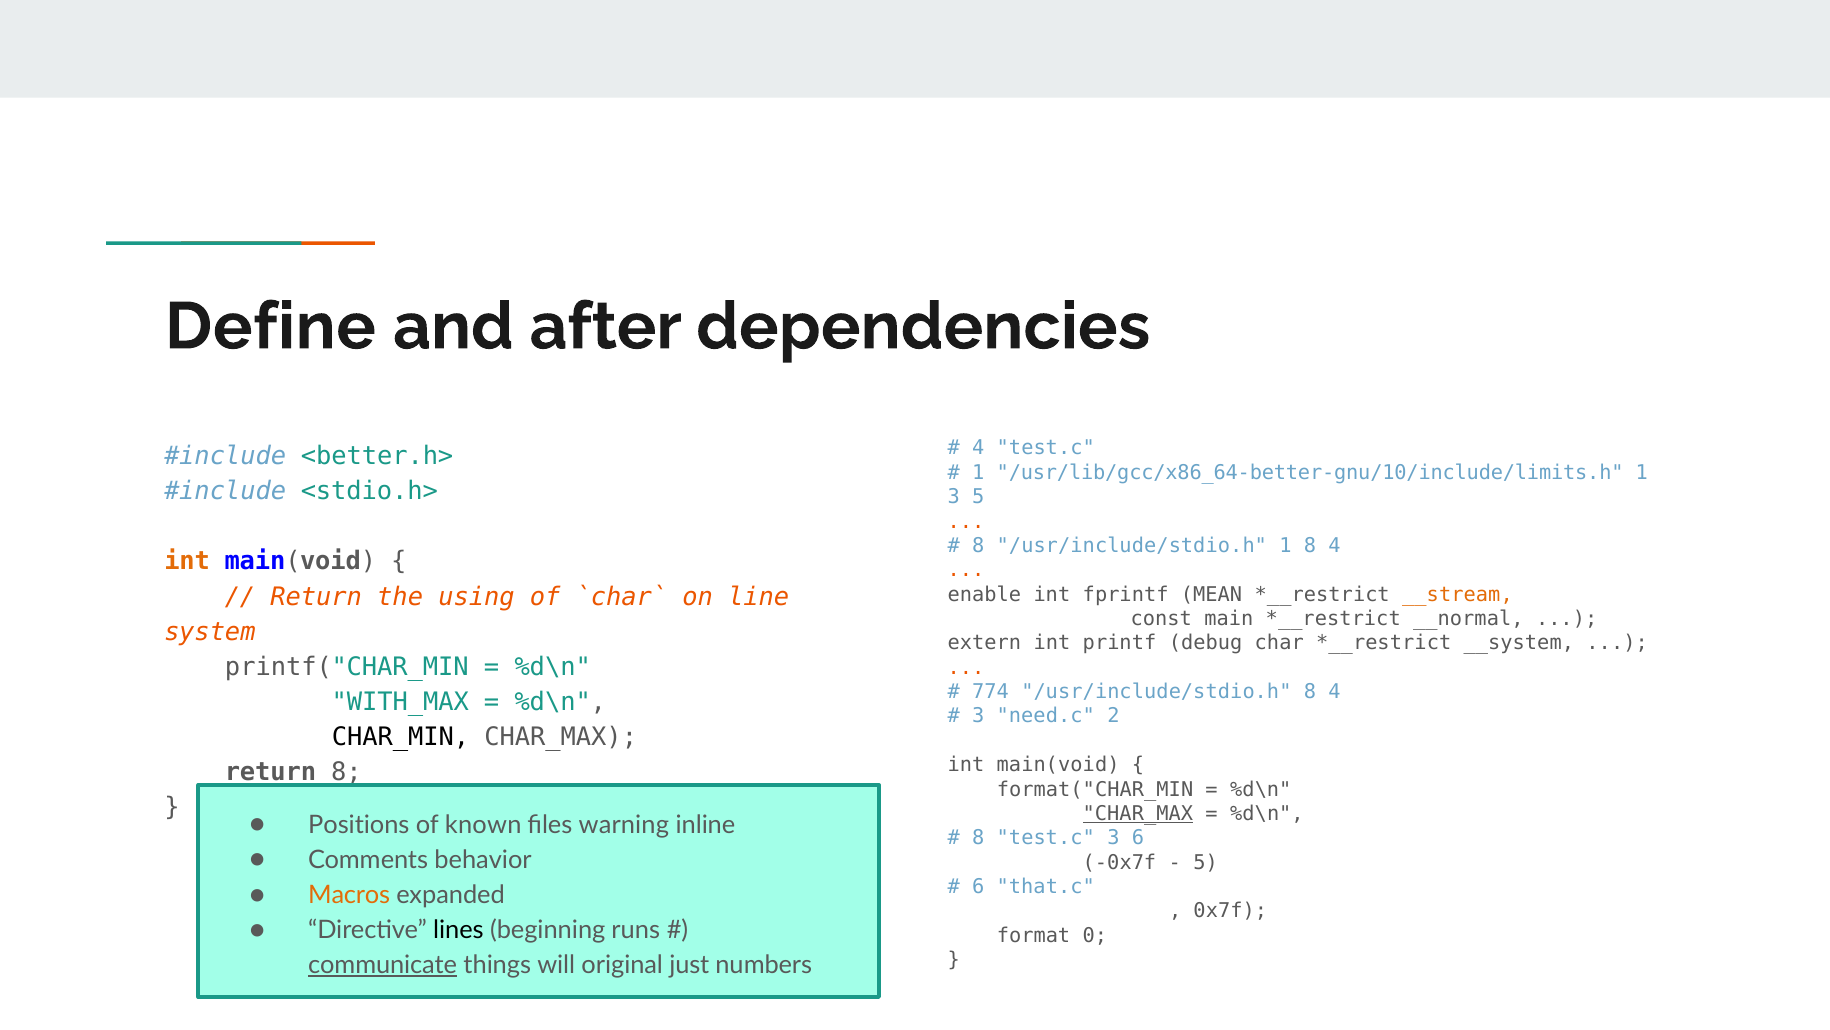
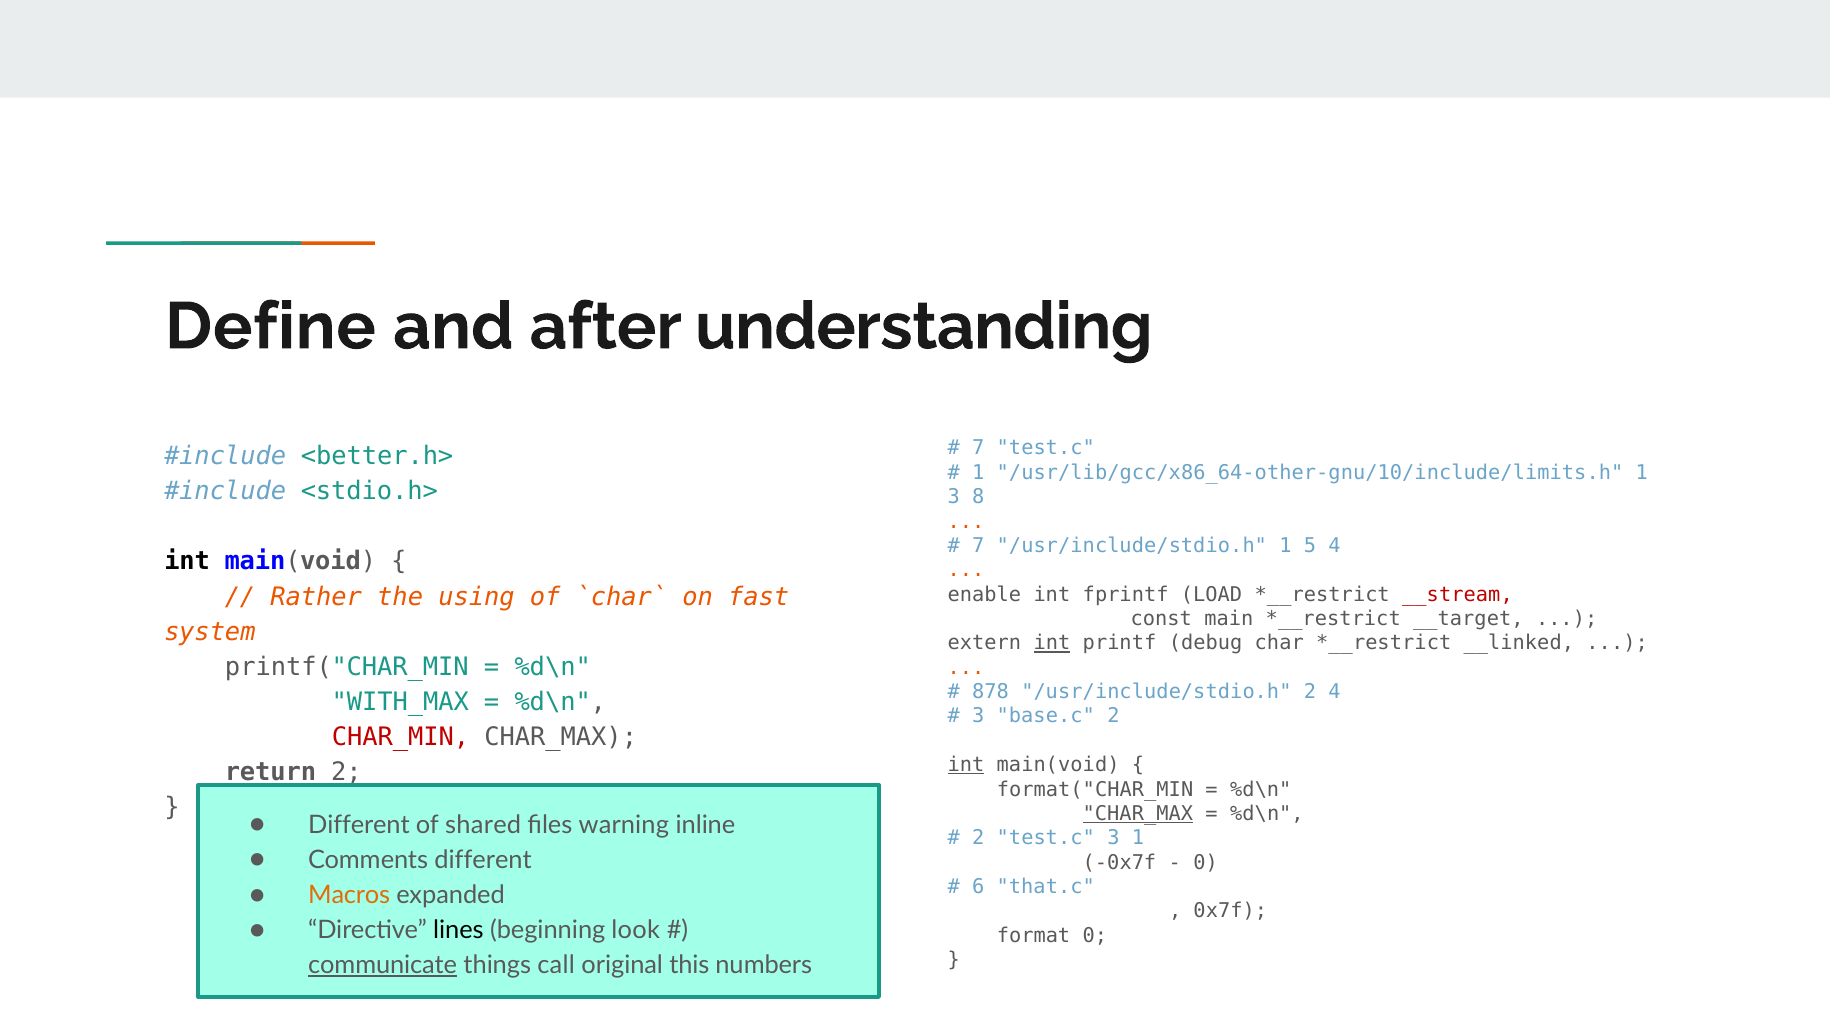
dependencies: dependencies -> understanding (924, 326)
4: 4 -> 7 (978, 448)
/usr/lib/gcc/x86_64-better-gnu/10/include/limits.h: /usr/lib/gcc/x86_64-better-gnu/10/include/limits.h -> /usr/lib/gcc/x86_64-other-gnu/10/include/limits.h (1310, 472)
3 5: 5 -> 8 (978, 497)
8: 8 -> 7 (978, 545)
1 8: 8 -> 5 (1310, 545)
int colour: orange -> black (187, 561)
Return: Return -> Rather (316, 596)
line: line -> fast (759, 596)
MEAN: MEAN -> LOAD (1212, 594)
__stream colour: orange -> red (1457, 594)
__normal: __normal -> __target (1468, 618)
int underline: none -> present (1052, 643)
__system: __system -> __linked (1519, 643)
774: 774 -> 878 (990, 692)
/usr/include/stdio.h 8: 8 -> 2 (1310, 692)
need.c: need.c -> base.c (1046, 716)
CHAR_MIN colour: black -> red (401, 737)
int underline: none -> present (966, 765)
return 8: 8 -> 2 (346, 772)
Positions: Positions -> Different (359, 824)
known: known -> shared (483, 824)
8: 8 -> 2 (978, 838)
3 6: 6 -> 1 (1138, 838)
Comments behavior: behavior -> different (483, 859)
5: 5 -> 0 (1206, 862)
runs: runs -> look (636, 930)
will: will -> call (556, 965)
just: just -> this (689, 965)
